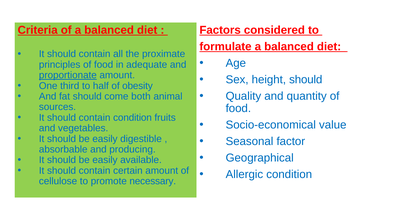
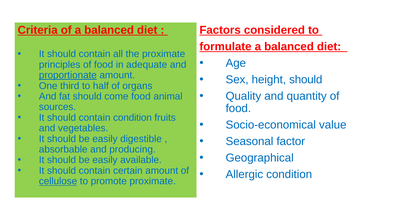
obesity: obesity -> organs (137, 86)
come both: both -> food (141, 96)
cellulose underline: none -> present (58, 181)
promote necessary: necessary -> proximate (153, 181)
